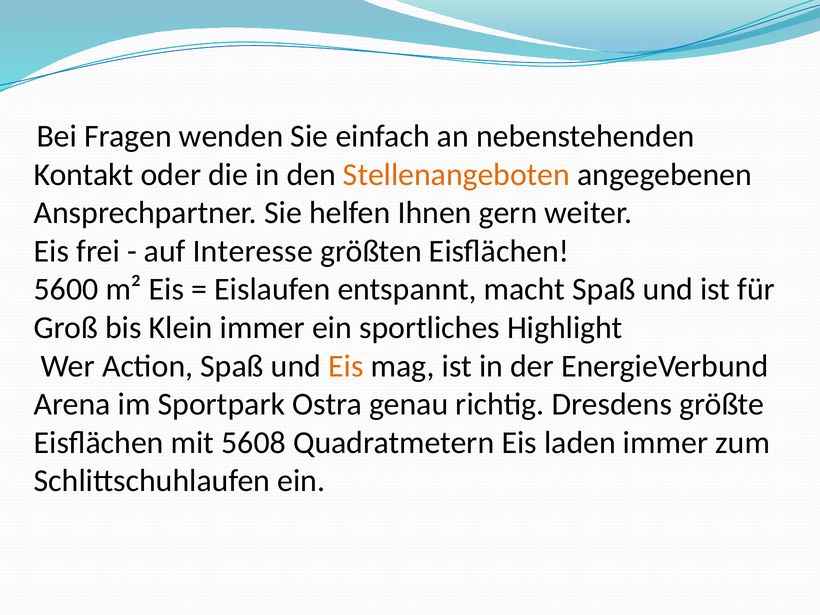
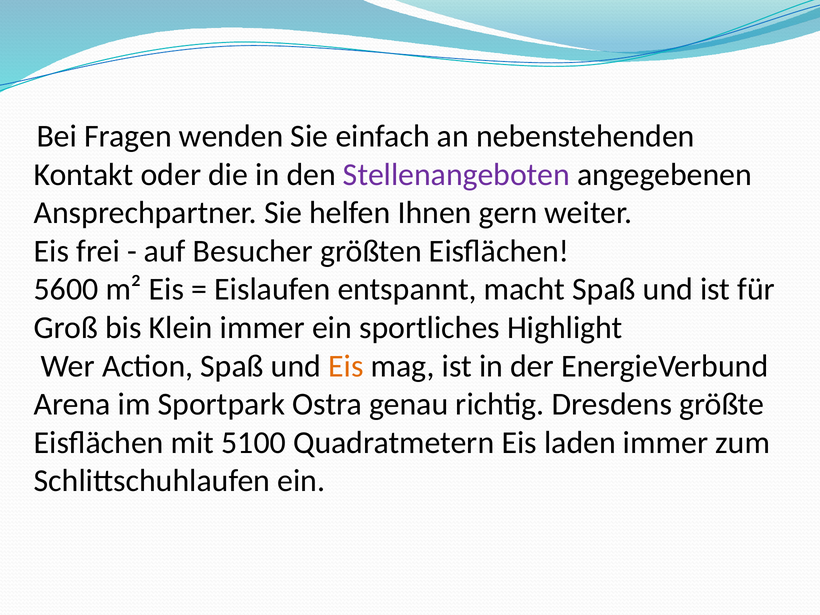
Stellenangeboten colour: orange -> purple (456, 175)
Interesse: Interesse -> Besucher (253, 251)
5608: 5608 -> 5100 (254, 443)
